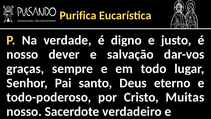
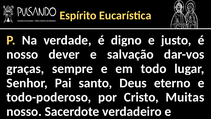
Purifica: Purifica -> Espírito (78, 15)
